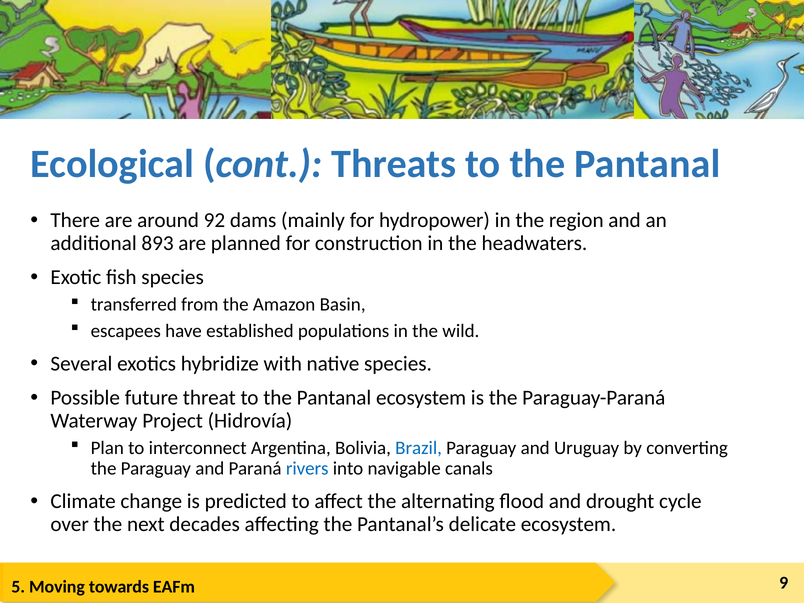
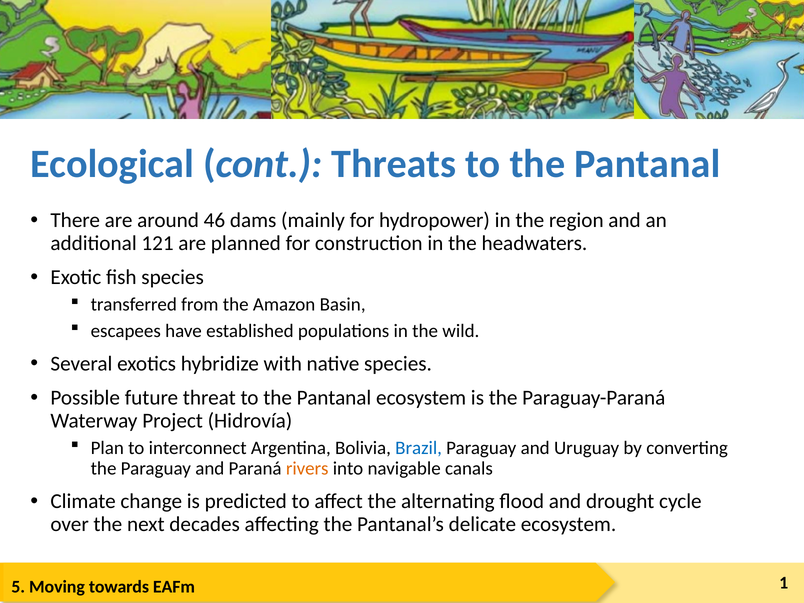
92: 92 -> 46 (214, 220)
893: 893 -> 121 (158, 243)
rivers colour: blue -> orange (307, 468)
9: 9 -> 1 (784, 583)
